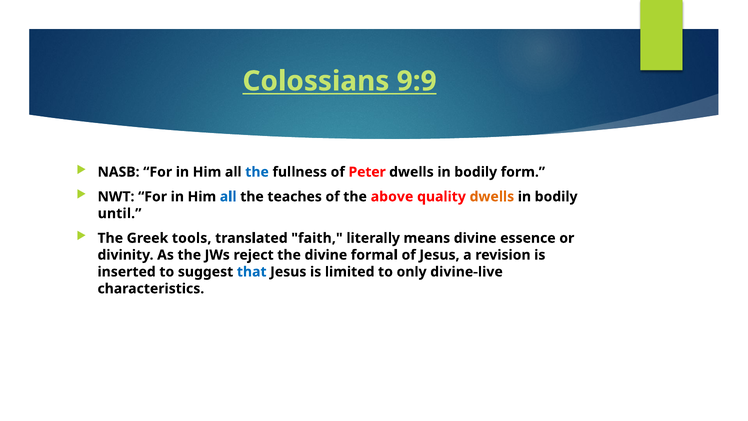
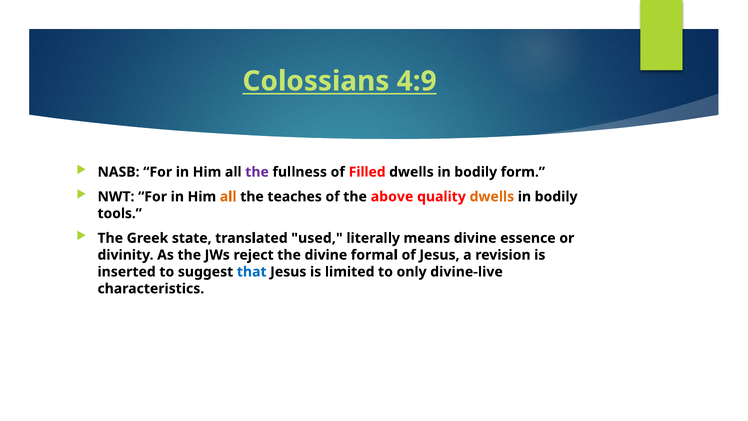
9:9: 9:9 -> 4:9 (417, 81)
the colour: blue -> purple (257, 172)
Peter: Peter -> Filled (367, 172)
all colour: blue -> orange (228, 197)
until: until -> tools (120, 213)
tools: tools -> state (192, 238)
faith: faith -> used (317, 238)
